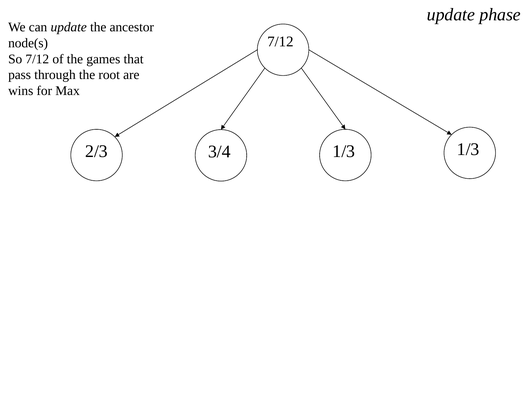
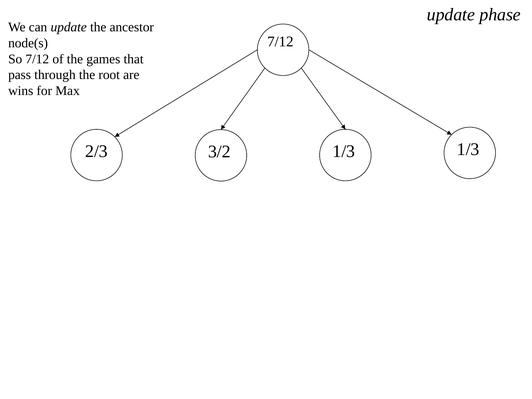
3/4: 3/4 -> 3/2 (219, 152)
